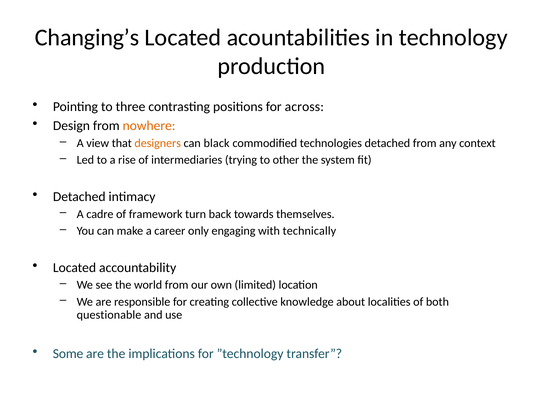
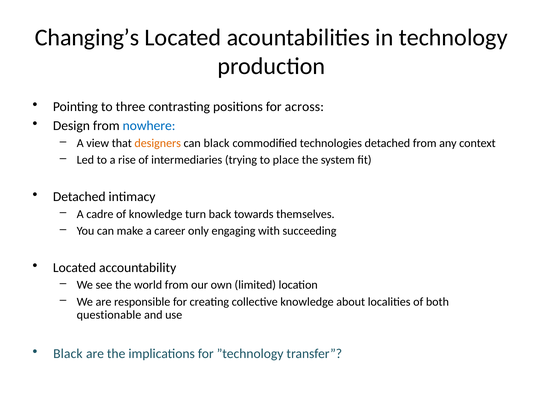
nowhere colour: orange -> blue (149, 126)
other: other -> place (286, 160)
of framework: framework -> knowledge (156, 214)
technically: technically -> succeeding (309, 231)
Some: Some -> Black (68, 354)
